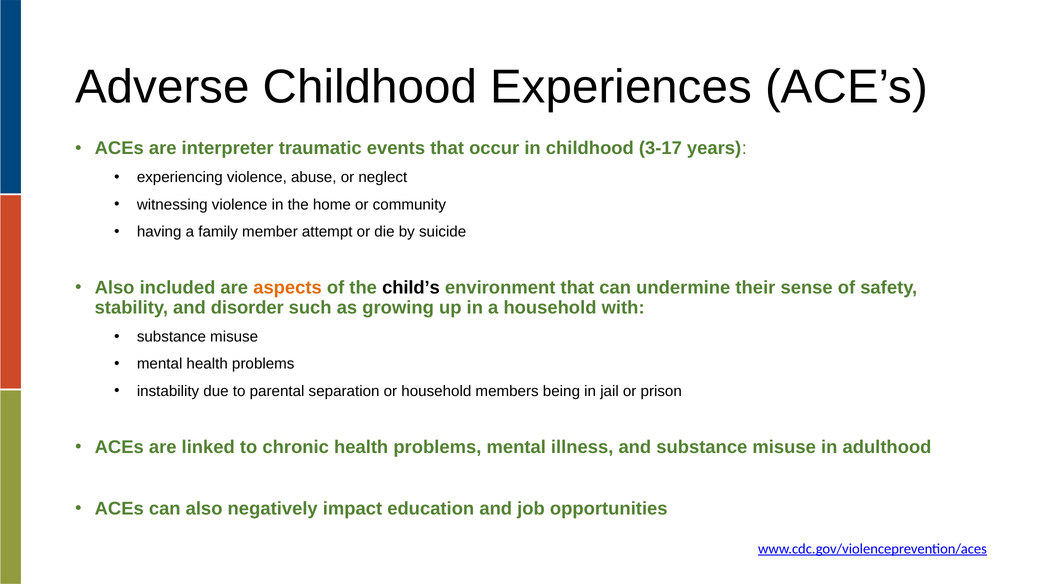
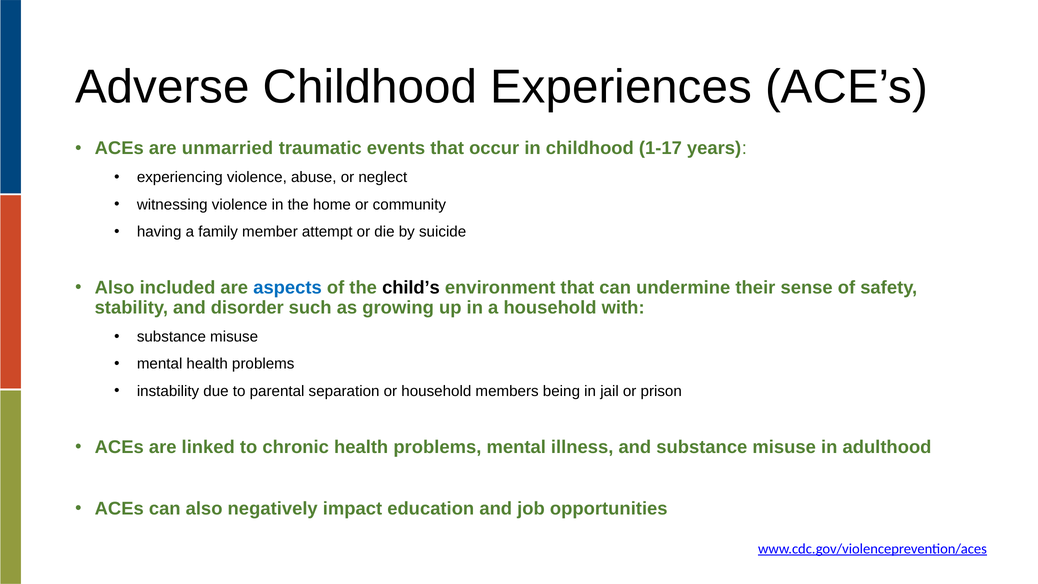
interpreter: interpreter -> unmarried (228, 148)
3-17: 3-17 -> 1-17 (660, 148)
aspects colour: orange -> blue (288, 288)
